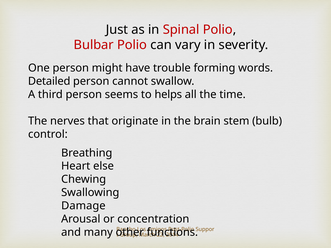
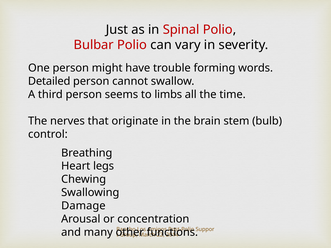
helps: helps -> limbs (168, 95)
else: else -> legs (104, 166)
